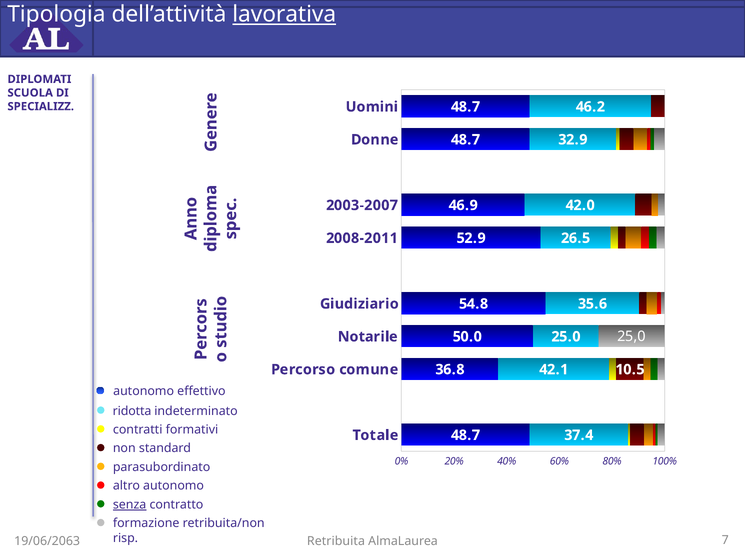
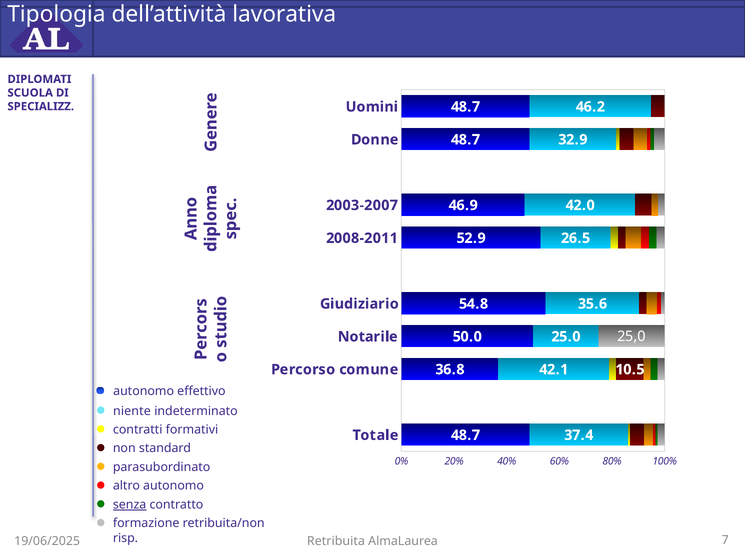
lavorativa underline: present -> none (284, 14)
ridotta: ridotta -> niente (132, 411)
19/06/2063: 19/06/2063 -> 19/06/2025 (47, 541)
